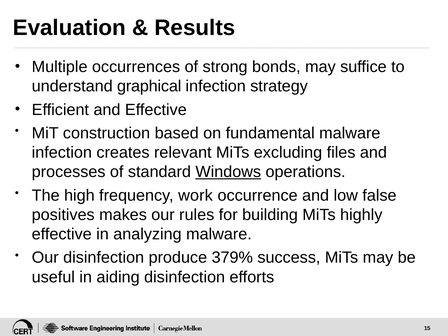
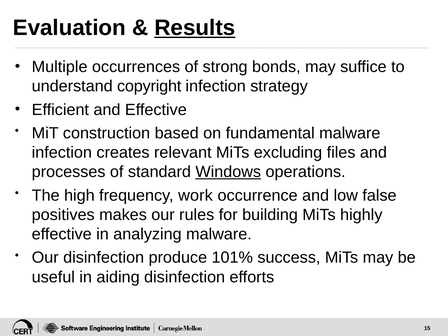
Results underline: none -> present (195, 28)
graphical: graphical -> copyright (149, 86)
379%: 379% -> 101% (232, 258)
